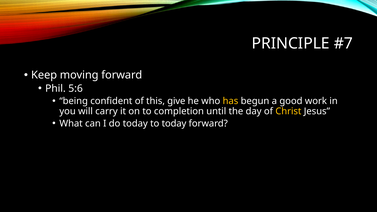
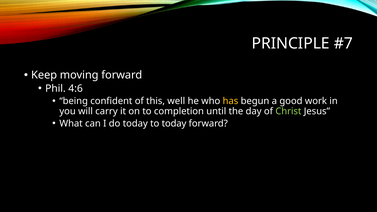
5:6: 5:6 -> 4:6 (76, 89)
give: give -> well (176, 101)
Christ colour: yellow -> light green (288, 111)
